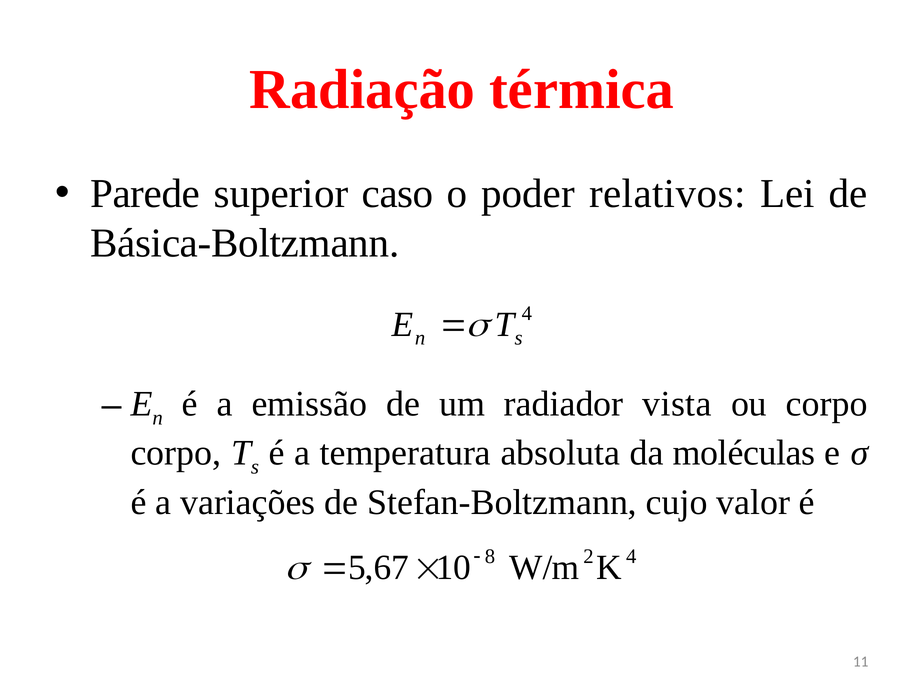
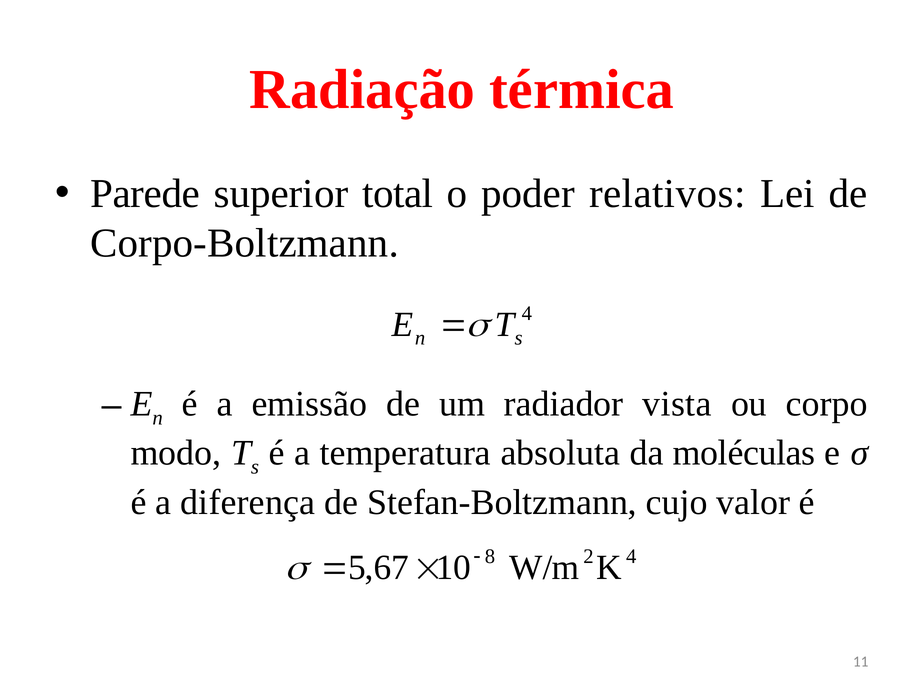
caso: caso -> total (398, 194)
Básica-Boltzmann: Básica-Boltzmann -> Corpo-Boltzmann (245, 243)
corpo: corpo -> modo (176, 453)
variações: variações -> diferença (248, 502)
